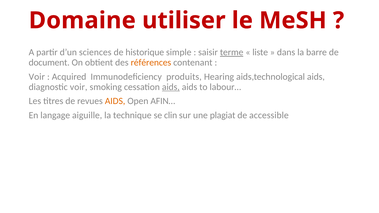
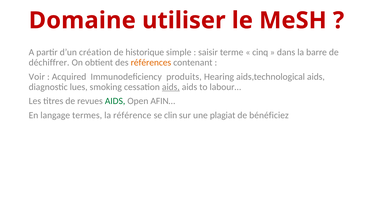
sciences: sciences -> création (95, 52)
terme underline: present -> none (232, 52)
liste: liste -> cinq (260, 52)
document: document -> déchiffrer (49, 63)
diagnostic voir: voir -> lues (79, 87)
AIDS colour: orange -> green (115, 101)
aiguille: aiguille -> termes (87, 115)
technique: technique -> référence (132, 115)
accessible: accessible -> bénéficiez (269, 115)
